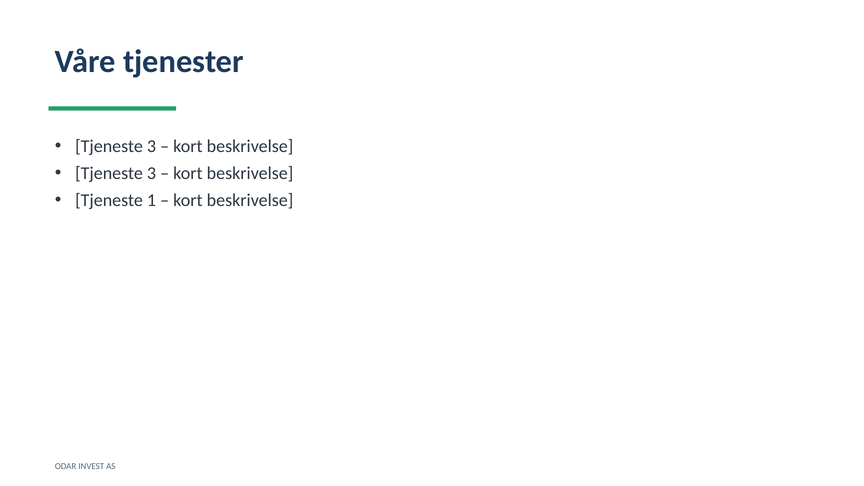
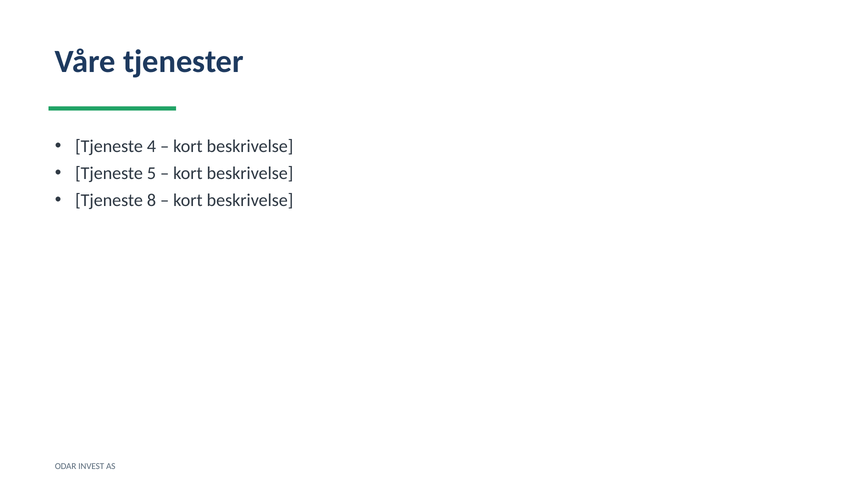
3: 3 -> 4 (151, 146)
3: 3 -> 5 (151, 173)
1: 1 -> 8 (151, 200)
